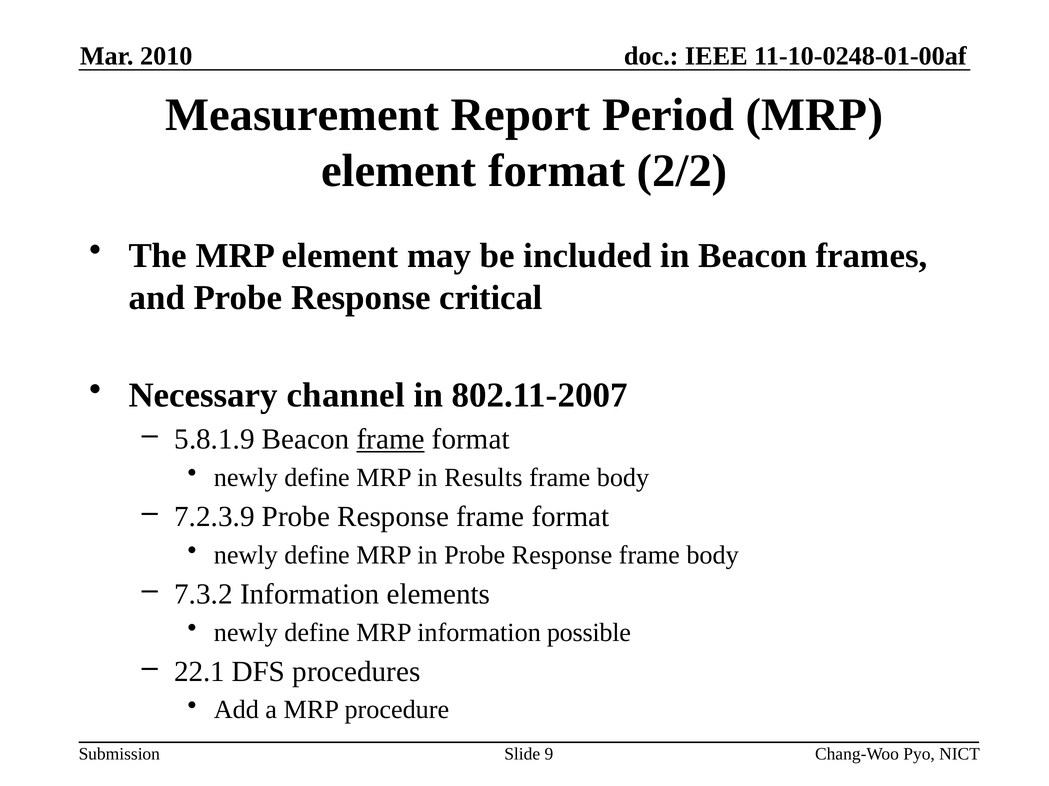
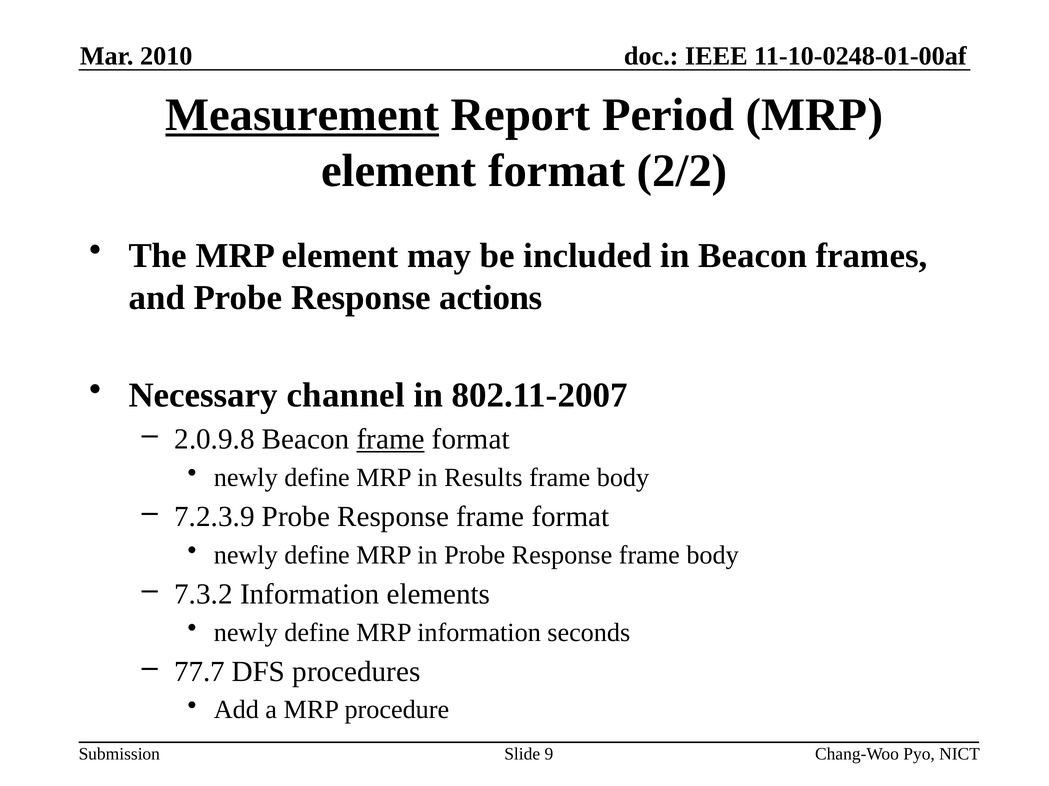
Measurement underline: none -> present (302, 115)
critical: critical -> actions (491, 298)
5.8.1.9: 5.8.1.9 -> 2.0.9.8 (215, 440)
possible: possible -> seconds (589, 633)
22.1: 22.1 -> 77.7 (200, 672)
